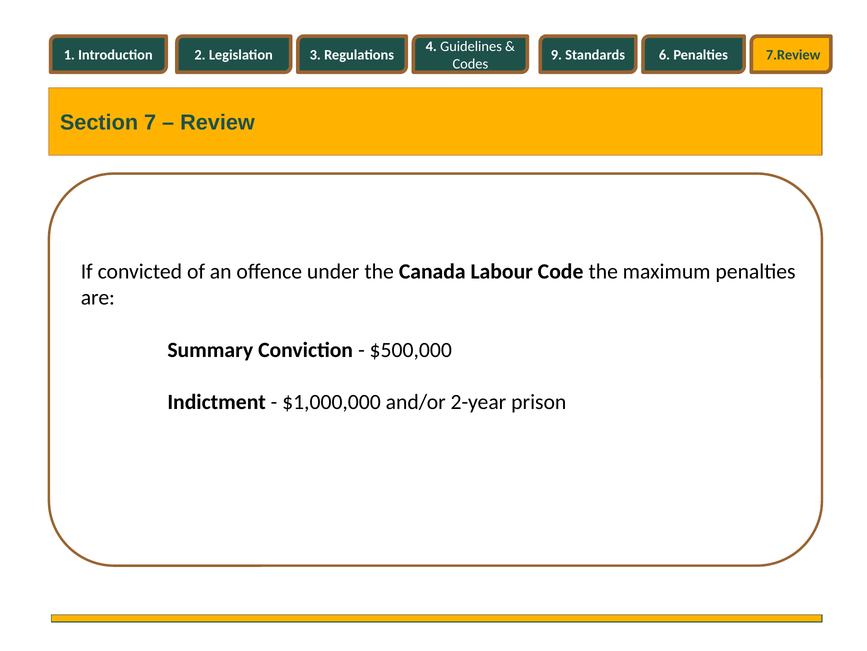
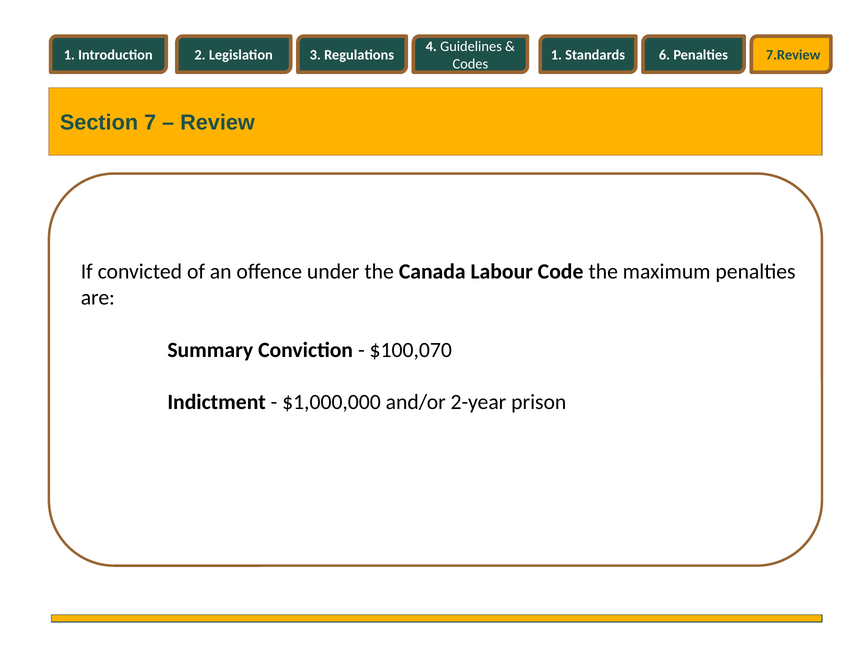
Regulations 9: 9 -> 1 (556, 55)
$500,000: $500,000 -> $100,070 (411, 350)
